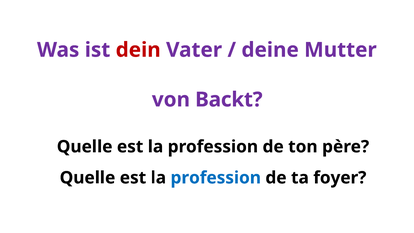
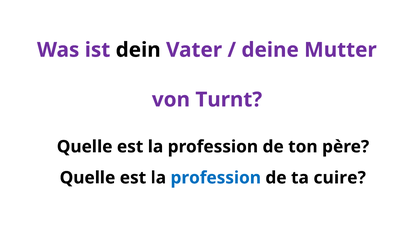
dein colour: red -> black (138, 50)
Backt: Backt -> Turnt (229, 100)
foyer: foyer -> cuire (340, 178)
